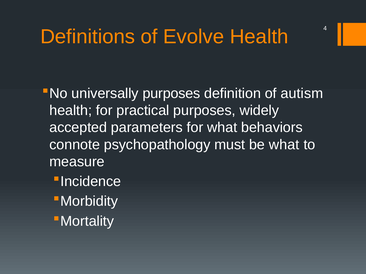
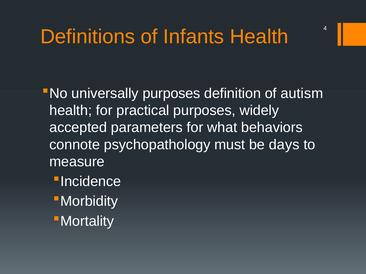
Evolve: Evolve -> Infants (194, 37)
be what: what -> days (284, 145)
